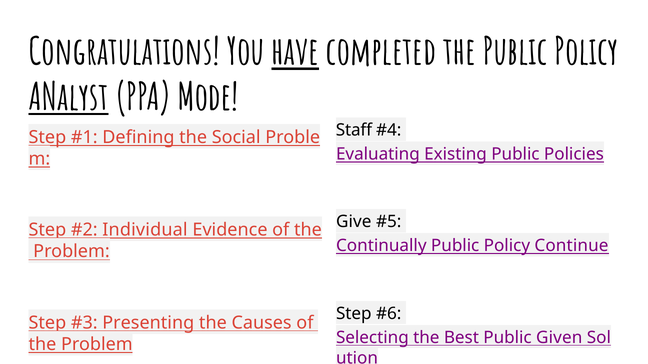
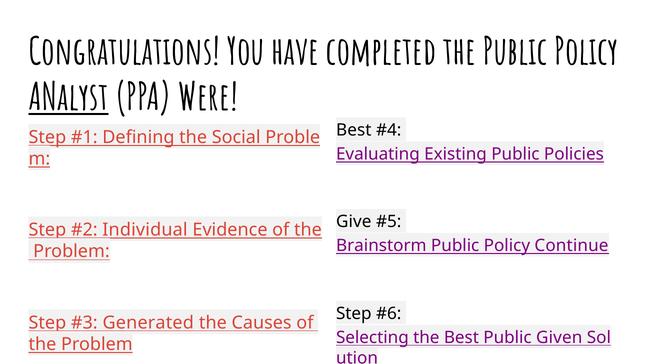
have underline: present -> none (295, 53)
Mode: Mode -> Were (208, 98)
Staff: Staff -> Best (354, 130)
Continually: Continually -> Brainstorm (381, 246)
Presenting: Presenting -> Generated (148, 323)
